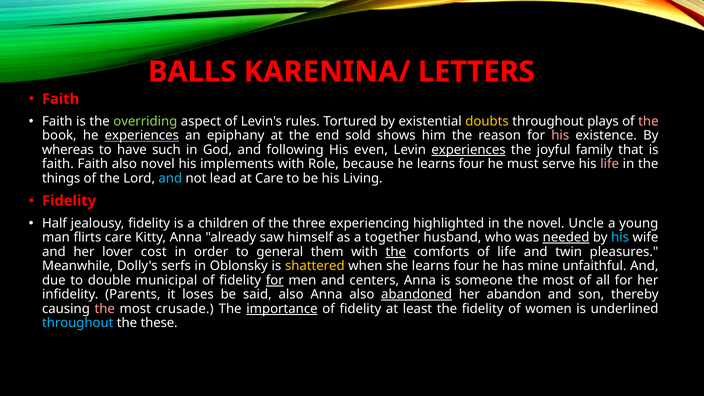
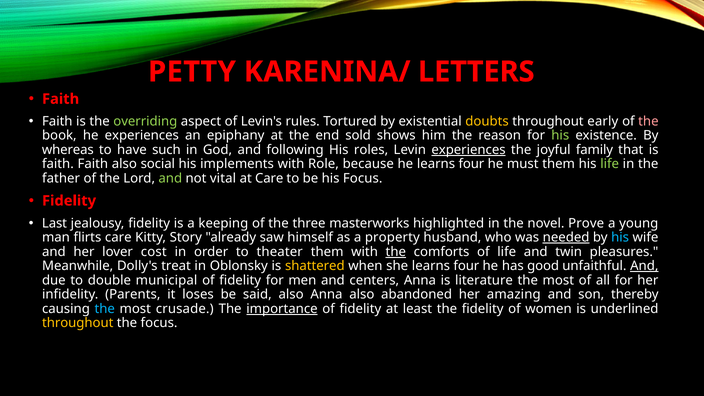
BALLS: BALLS -> PETTY (192, 72)
plays: plays -> early (603, 121)
experiences underline: present -> none (142, 136)
his colour: pink -> light green (560, 136)
even: even -> roles (371, 150)
also novel: novel -> social (158, 164)
must serve: serve -> them (559, 164)
life colour: pink -> light green (610, 164)
things: things -> father (61, 178)
and colour: light blue -> light green (170, 178)
lead: lead -> vital (223, 178)
his Living: Living -> Focus (363, 178)
Half: Half -> Last (54, 223)
children: children -> keeping (223, 223)
experiencing: experiencing -> masterworks (369, 223)
Uncle: Uncle -> Prove (586, 223)
Kitty Anna: Anna -> Story (186, 237)
together: together -> property (392, 237)
general: general -> theater (280, 252)
serfs: serfs -> treat (176, 266)
mine: mine -> good (543, 266)
And underline: none -> present (644, 266)
for underline: present -> none (275, 280)
someone: someone -> literature (484, 280)
abandoned underline: present -> none (417, 294)
abandon: abandon -> amazing (514, 294)
the colour: pink -> light blue (105, 309)
throughout colour: light blue -> yellow (78, 323)
the these: these -> focus (159, 323)
